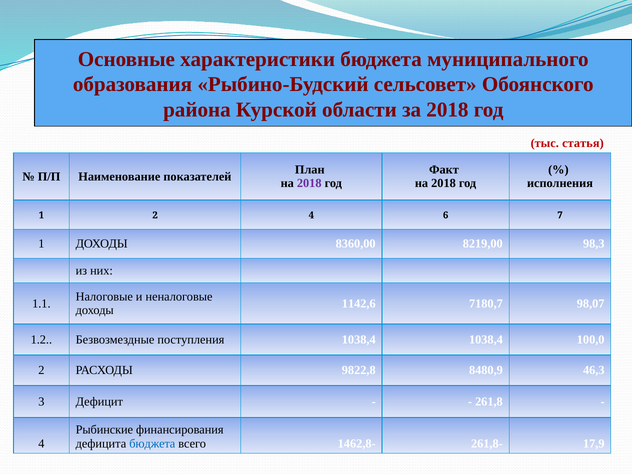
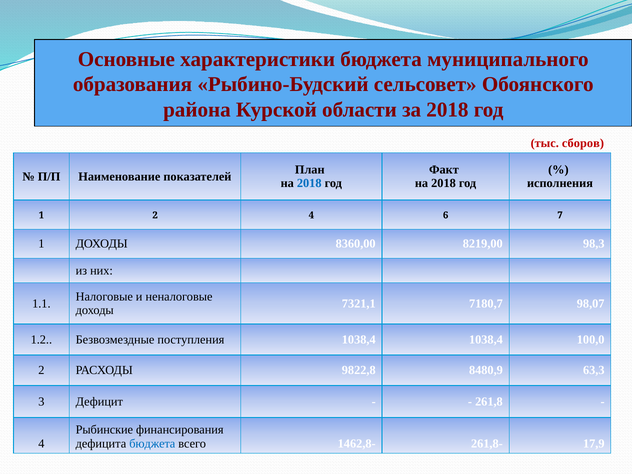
статья: статья -> сборов (583, 143)
2018 colour: purple -> blue (309, 183)
1142,6: 1142,6 -> 7321,1 (359, 303)
46,3: 46,3 -> 63,3 (594, 370)
